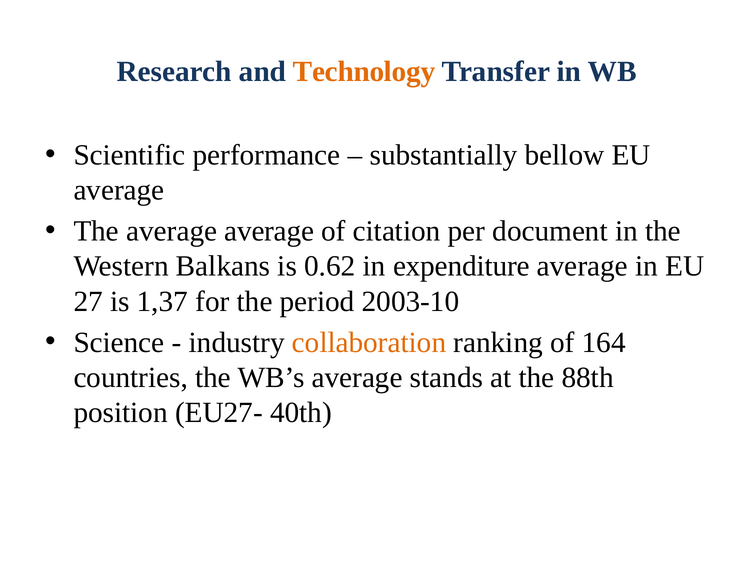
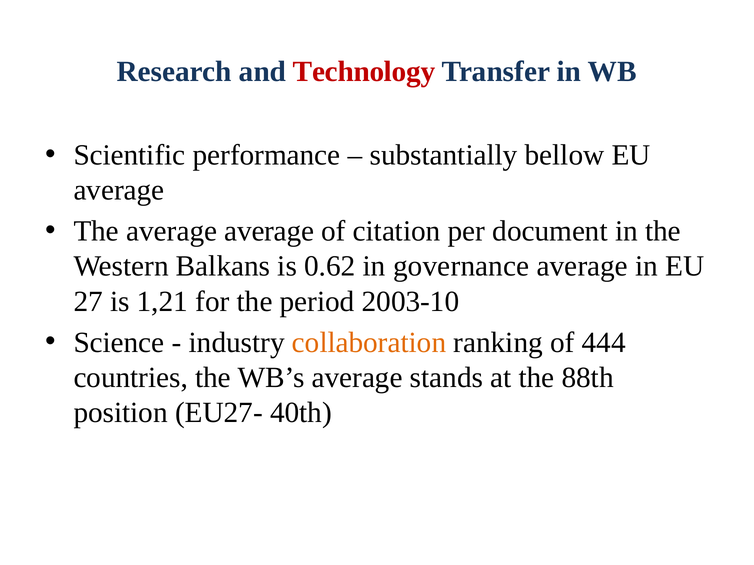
Technology colour: orange -> red (364, 72)
expenditure: expenditure -> governance (461, 267)
1,37: 1,37 -> 1,21 (162, 302)
164: 164 -> 444 (604, 343)
